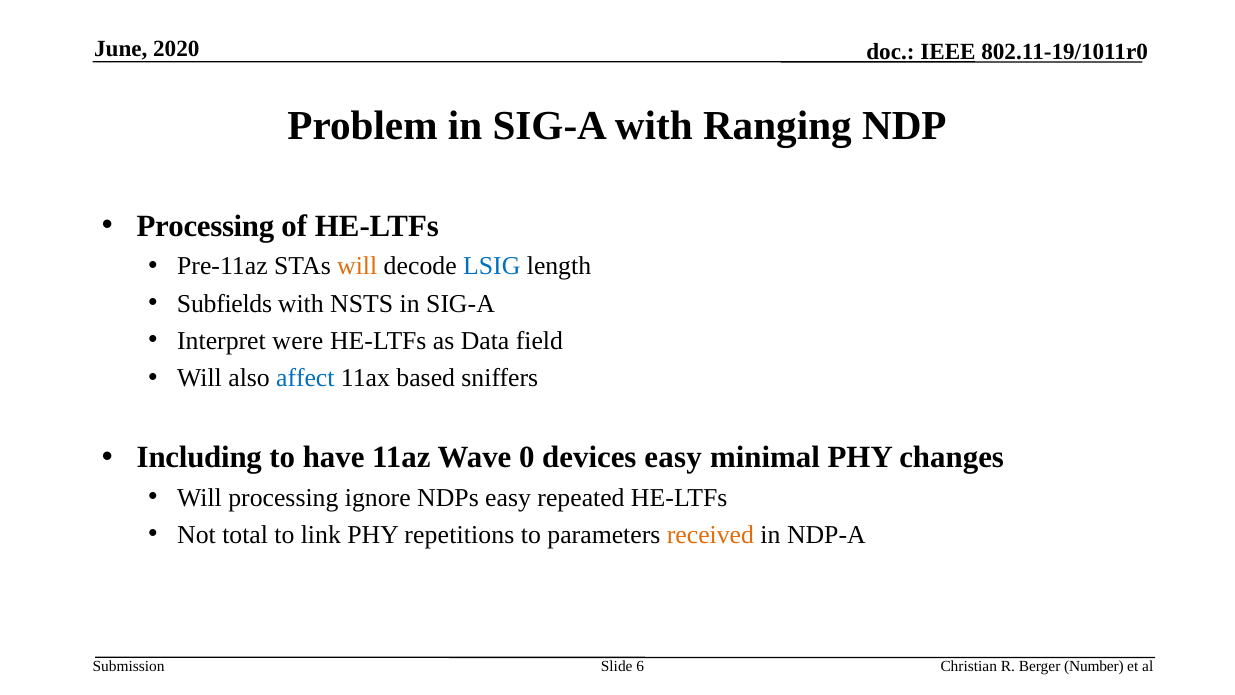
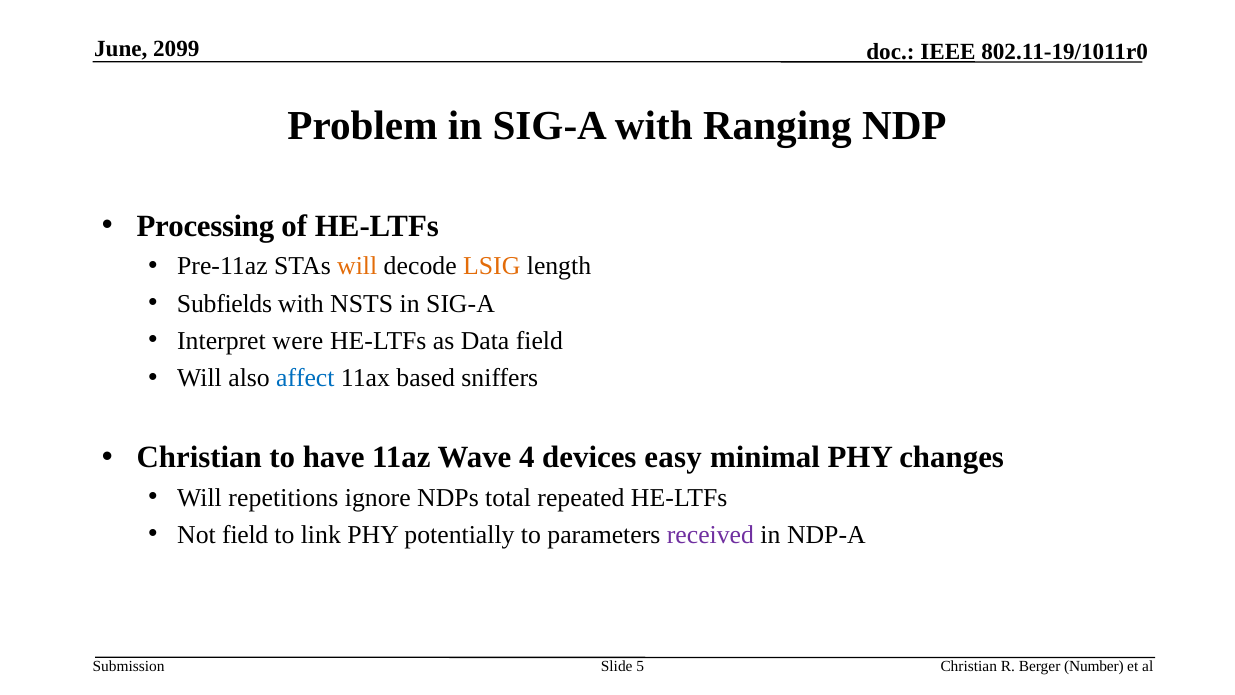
2020: 2020 -> 2099 (176, 49)
LSIG colour: blue -> orange (492, 266)
Including: Including -> Christian (199, 457)
0: 0 -> 4 (527, 457)
Will processing: processing -> repetitions (283, 497)
NDPs easy: easy -> total (508, 497)
Not total: total -> field (245, 535)
repetitions: repetitions -> potentially (459, 535)
received colour: orange -> purple (710, 535)
6: 6 -> 5 (640, 666)
